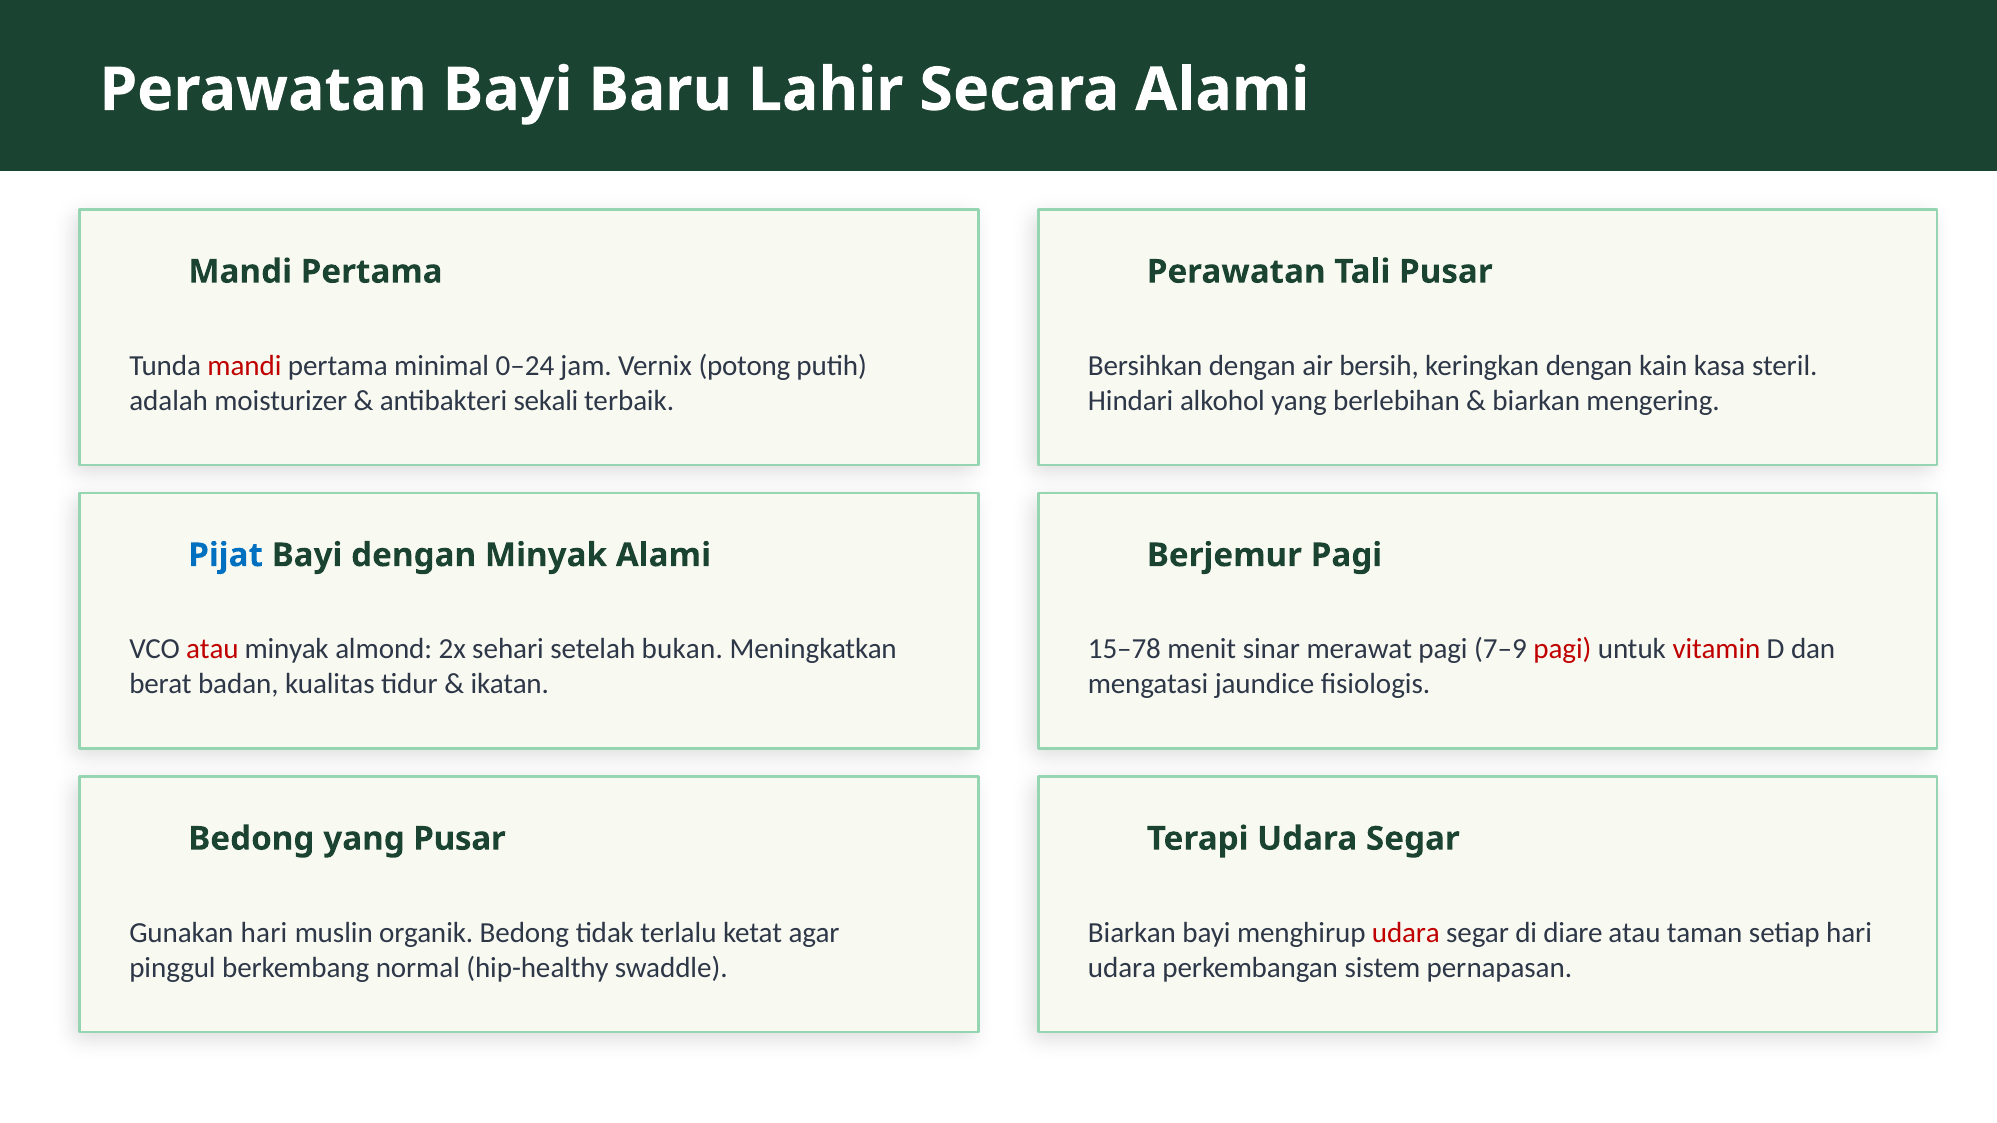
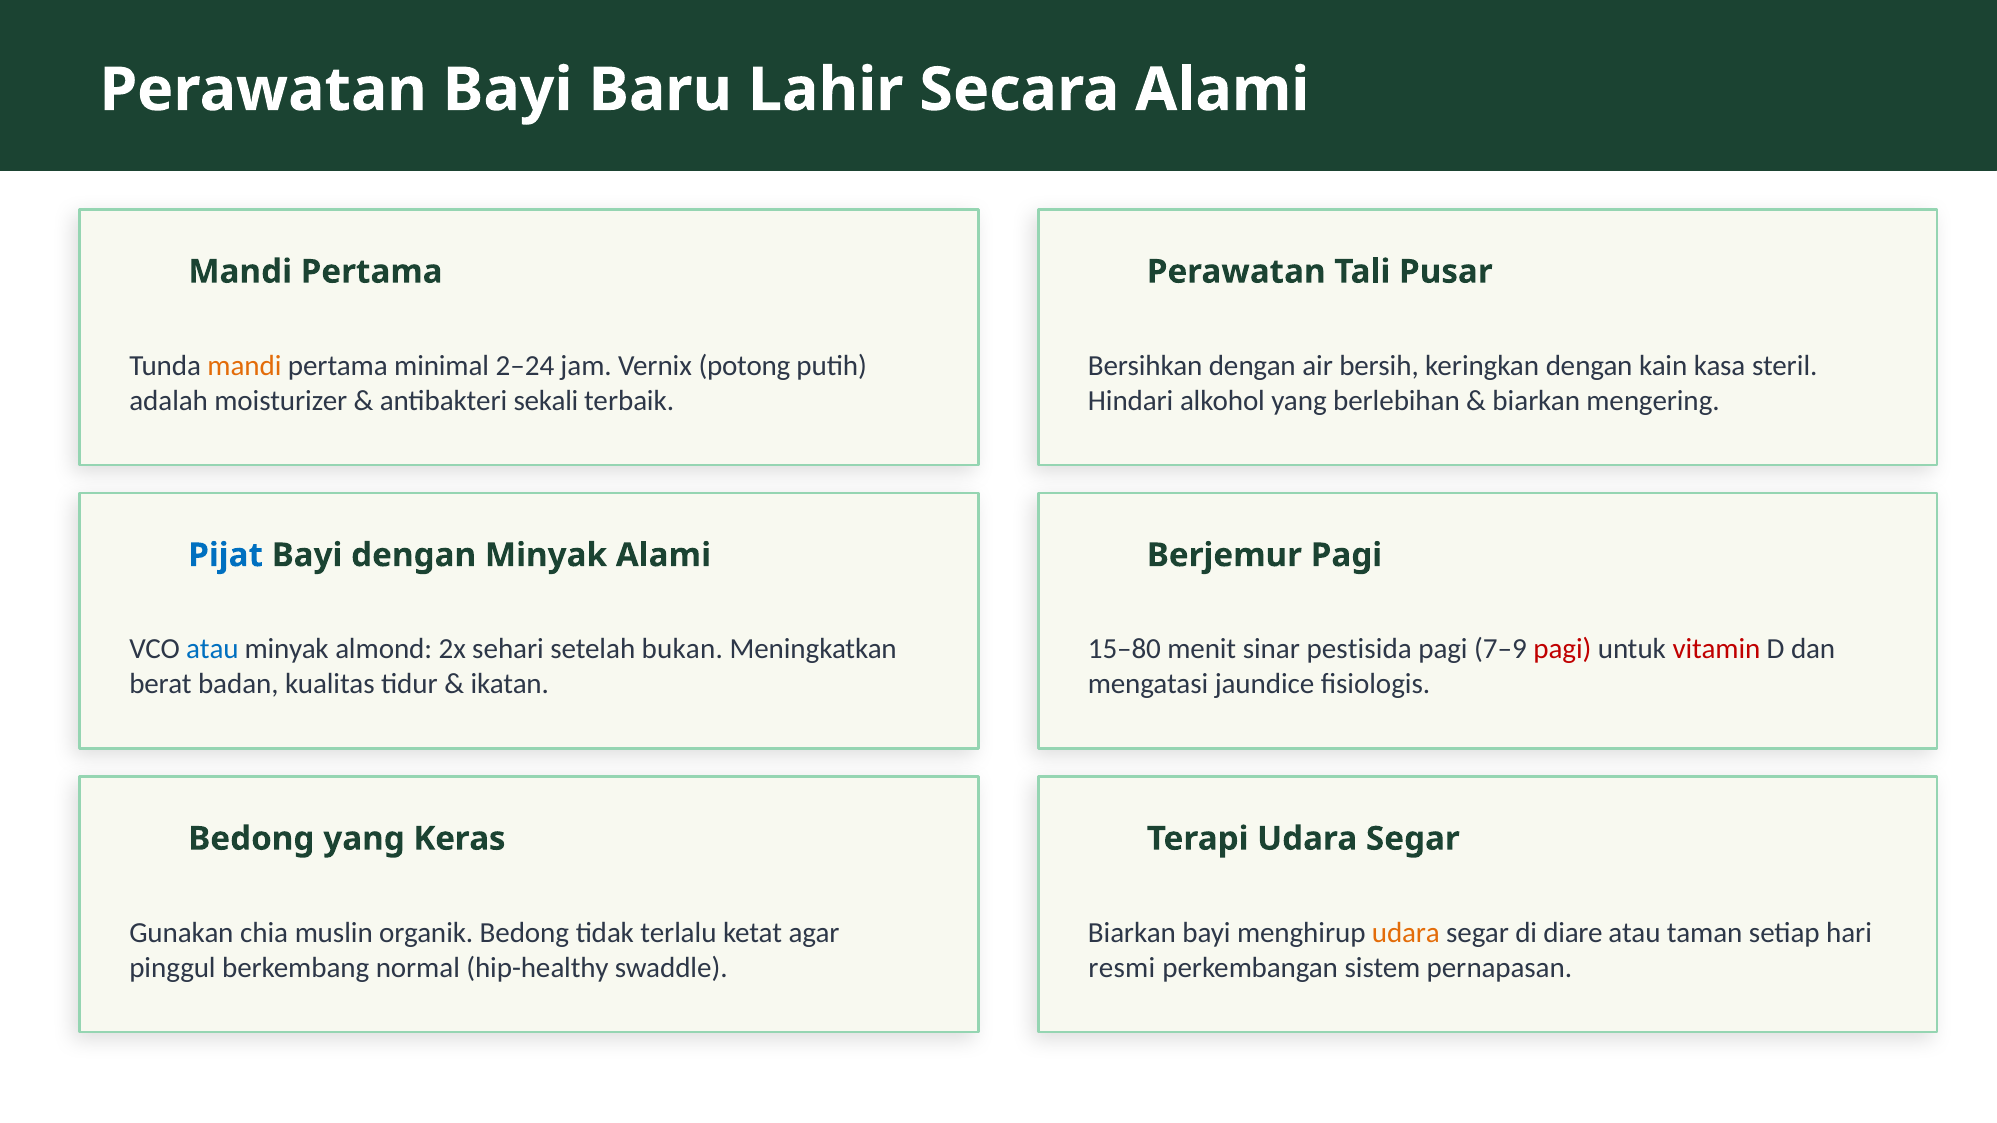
mandi colour: red -> orange (244, 366)
0–24: 0–24 -> 2–24 (525, 366)
atau colour: red -> blue (212, 650)
15–78: 15–78 -> 15–80 (1124, 650)
merawat: merawat -> pestisida (1359, 650)
yang Pusar: Pusar -> Keras (459, 839)
Gunakan hari: hari -> chia (264, 933)
udara colour: red -> orange (1406, 933)
udara: udara -> resmi (1122, 968)
